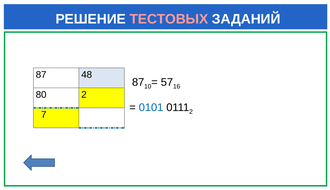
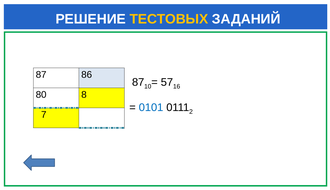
ТЕСТОВЫХ colour: pink -> yellow (169, 19)
48: 48 -> 86 (87, 75)
80 2: 2 -> 8 (84, 95)
